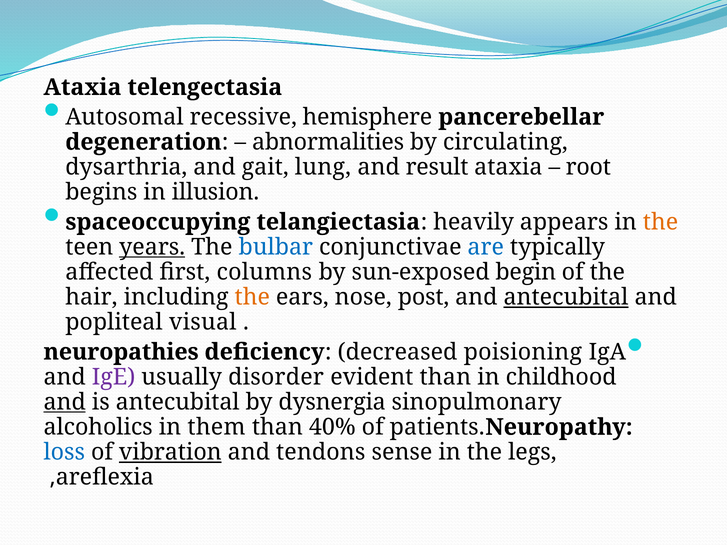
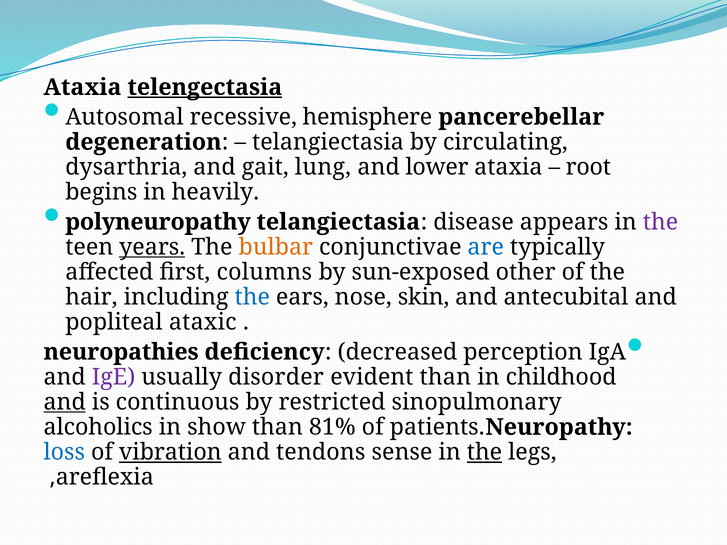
telengectasia underline: none -> present (205, 87)
abnormalities: abnormalities -> telangiectasia (328, 142)
result: result -> lower (437, 167)
illusion: illusion -> heavily (215, 192)
spaceoccupying: spaceoccupying -> polyneuropathy (158, 222)
heavily: heavily -> disease (474, 222)
the colour: orange -> purple (661, 222)
bulbar colour: blue -> orange (276, 247)
begin: begin -> other (526, 272)
the colour: orange -> blue (252, 297)
post: post -> skin (424, 297)
antecubital underline: present -> none (566, 297)
visual: visual -> ataxic (203, 322)
poisioning: poisioning -> perception (523, 352)
is antecubital: antecubital -> continuous (178, 402)
dysnergia: dysnergia -> restricted (332, 402)
them: them -> show (217, 427)
40%: 40% -> 81% (332, 427)
the underline: none -> present (485, 452)
